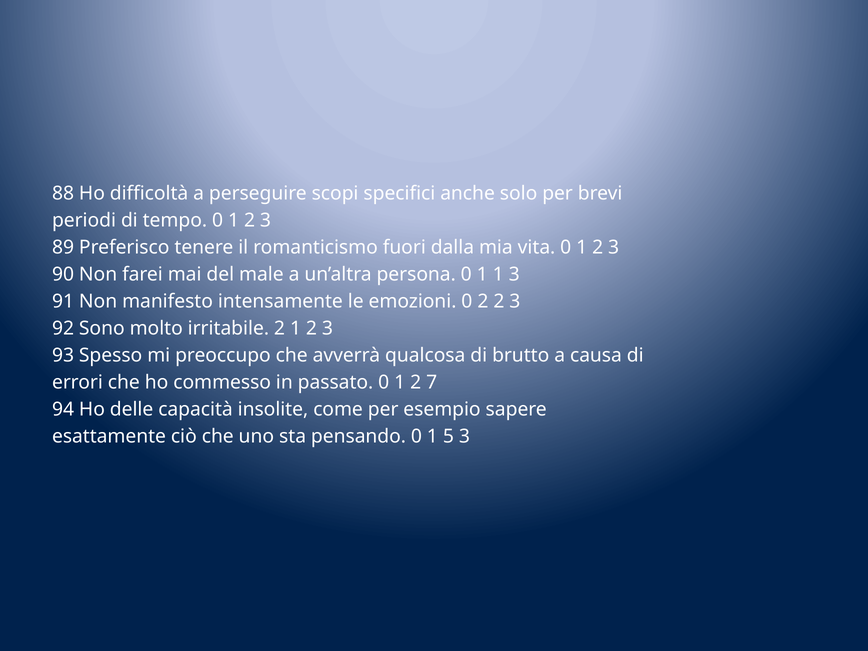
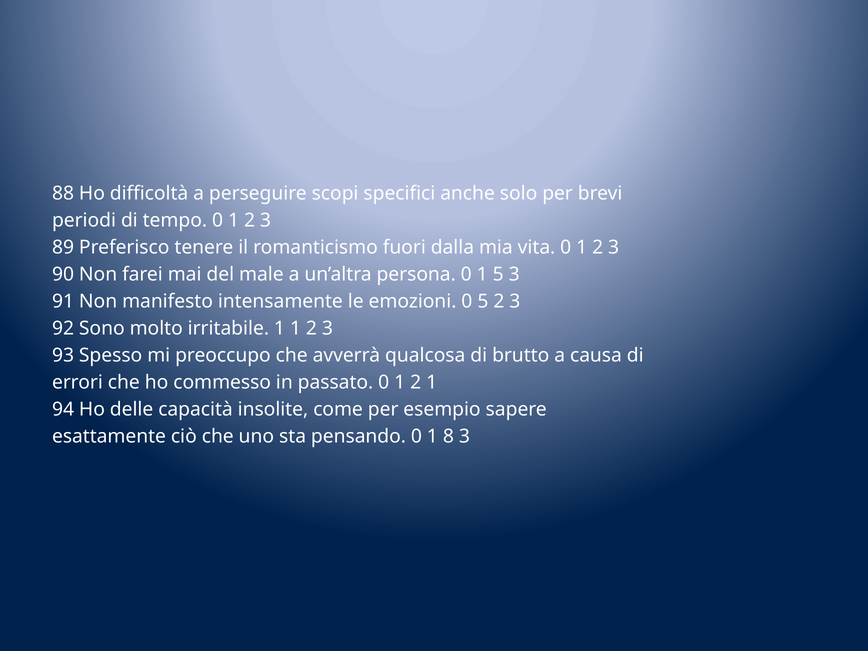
1 1: 1 -> 5 (498, 275)
0 2: 2 -> 5 (483, 302)
irritabile 2: 2 -> 1 (280, 329)
2 7: 7 -> 1 (432, 383)
5: 5 -> 8 (448, 437)
